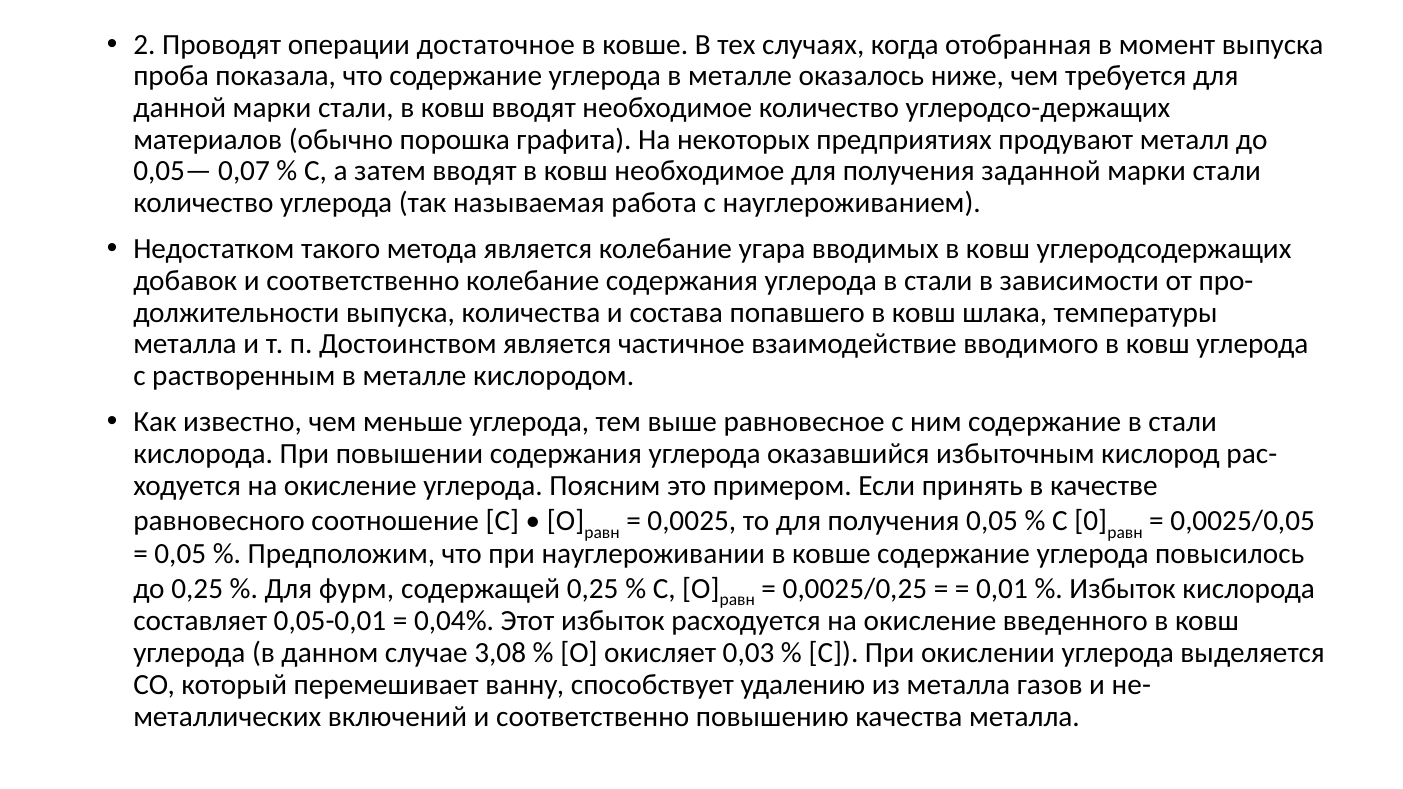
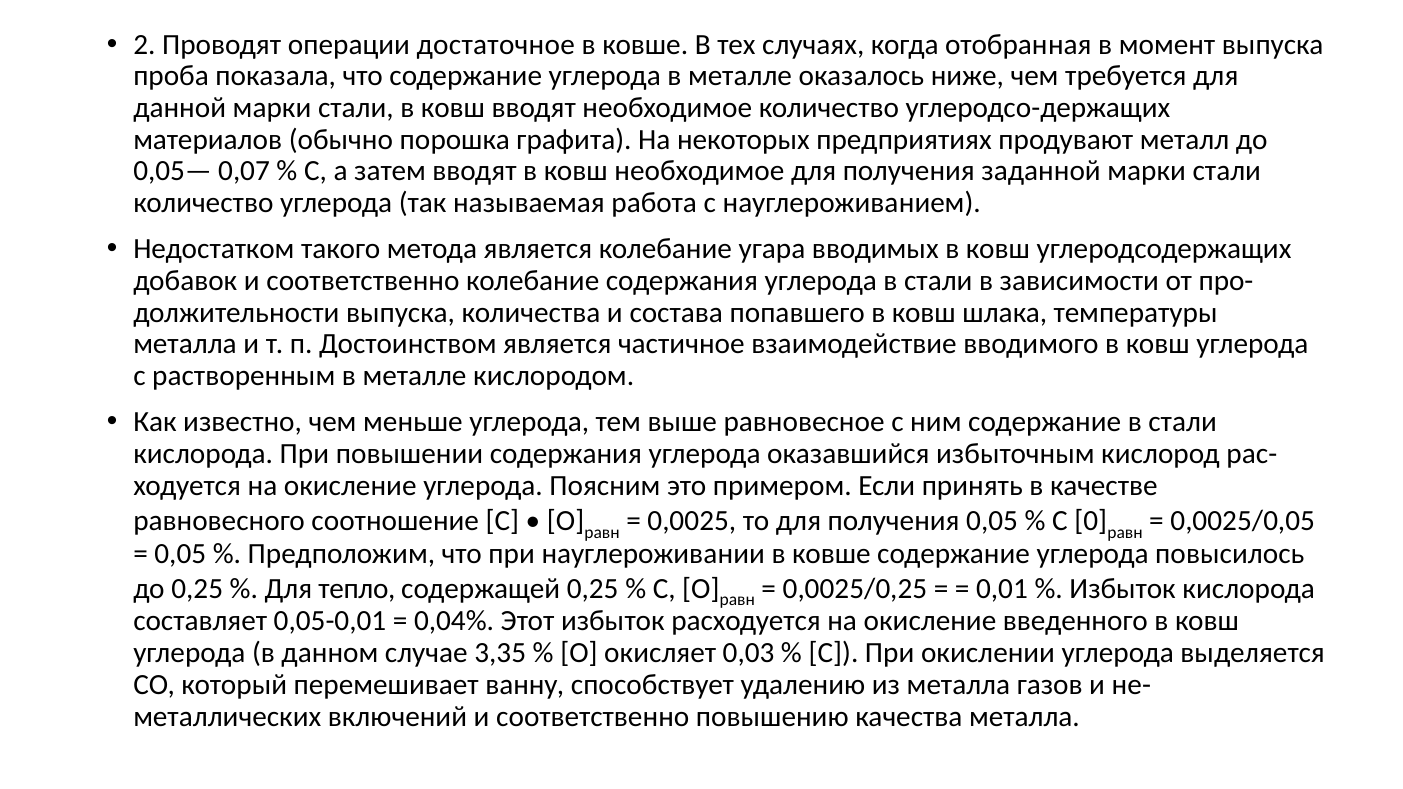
фурм: фурм -> тепло (357, 589)
3,08: 3,08 -> 3,35 (500, 653)
